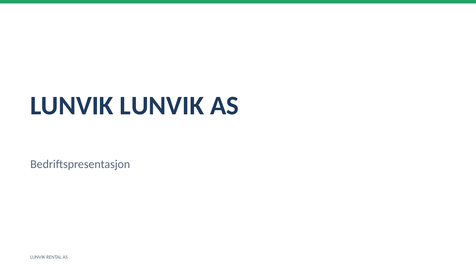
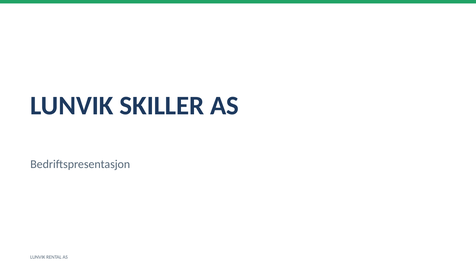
LUNVIK LUNVIK: LUNVIK -> SKILLER (162, 106)
